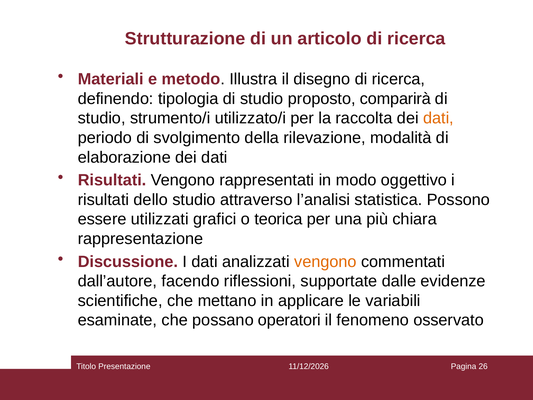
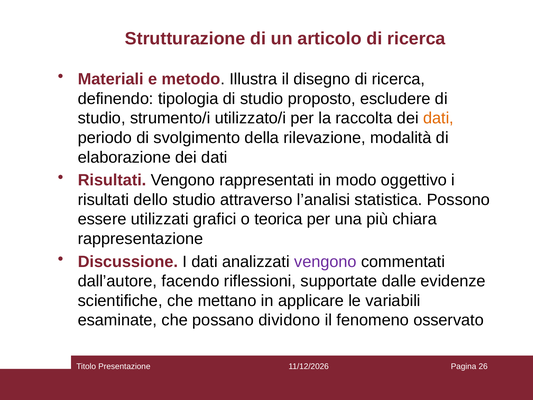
comparirà: comparirà -> escludere (395, 99)
vengono colour: orange -> purple (325, 261)
operatori: operatori -> dividono (289, 320)
